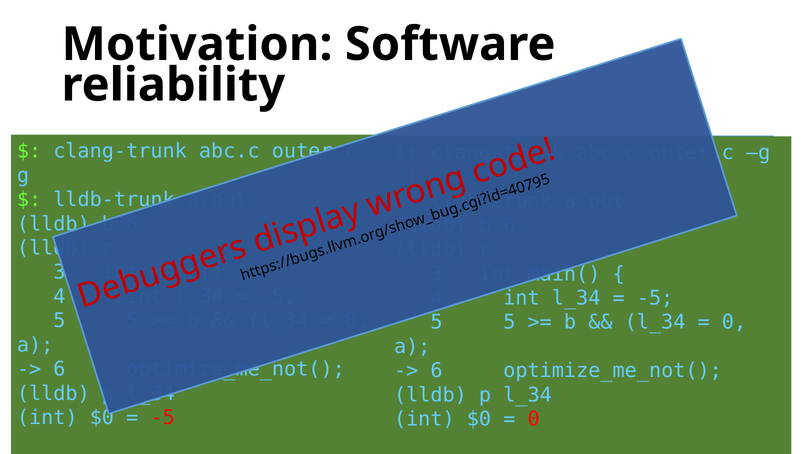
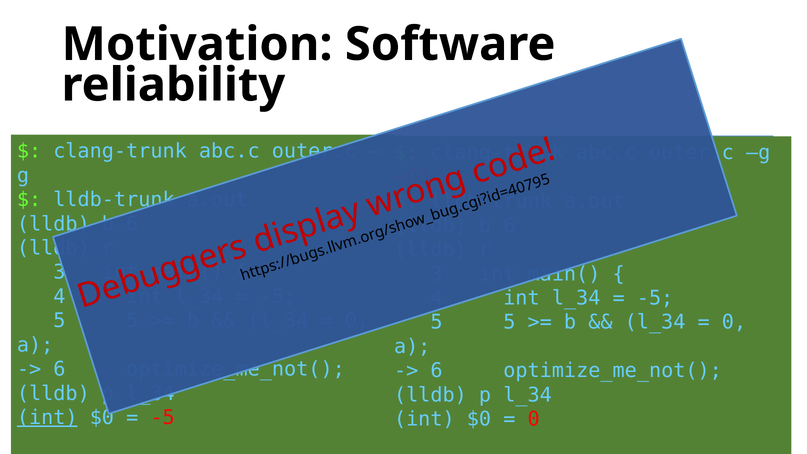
int underline: none -> present (47, 418)
